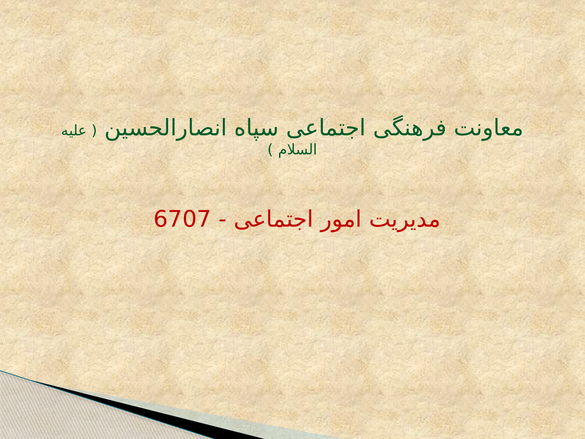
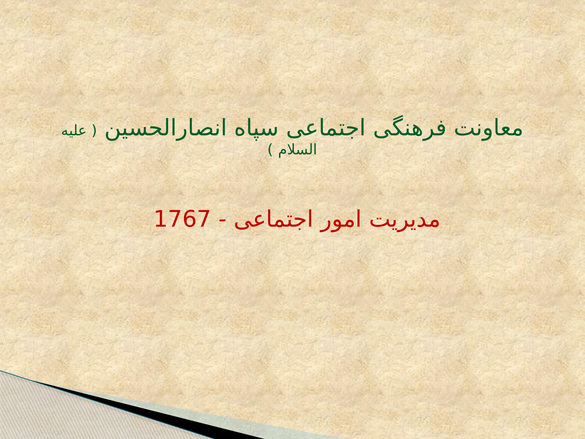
6707: 6707 -> 1767 (182, 219)
